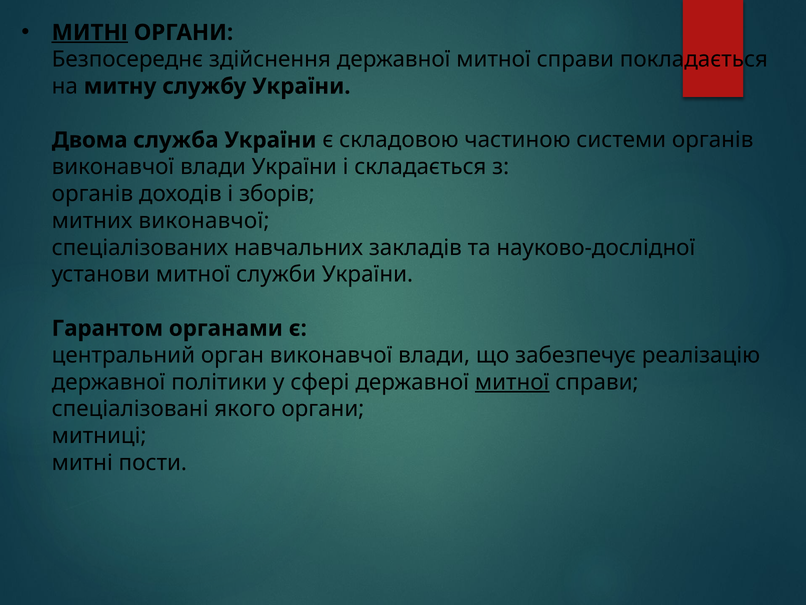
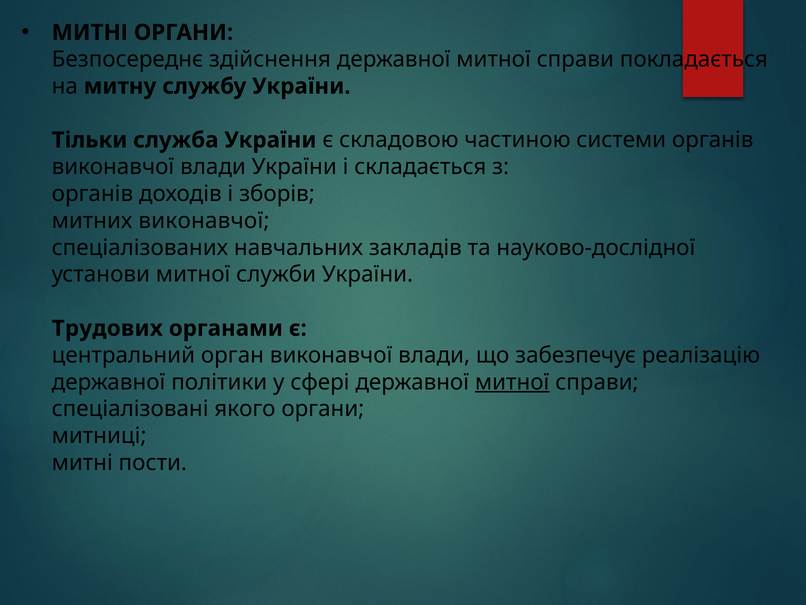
МИТНІ underline: present -> none (90, 32)
Двома: Двома -> Тільки (90, 140)
Гарантом: Гарантом -> Трудових (107, 328)
